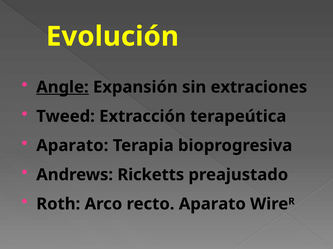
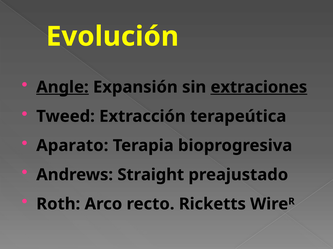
extraciones underline: none -> present (259, 87)
Ricketts: Ricketts -> Straight (151, 175)
recto Aparato: Aparato -> Ricketts (212, 205)
